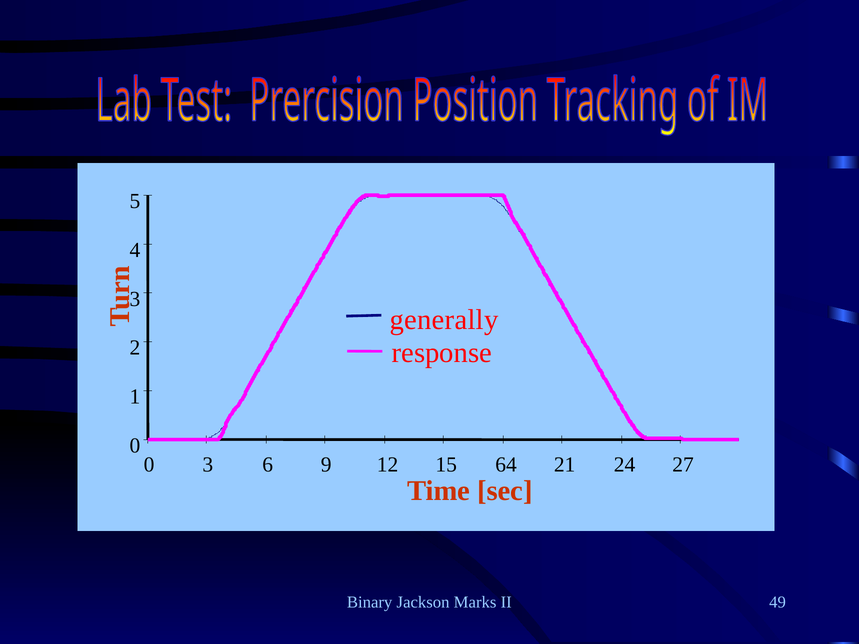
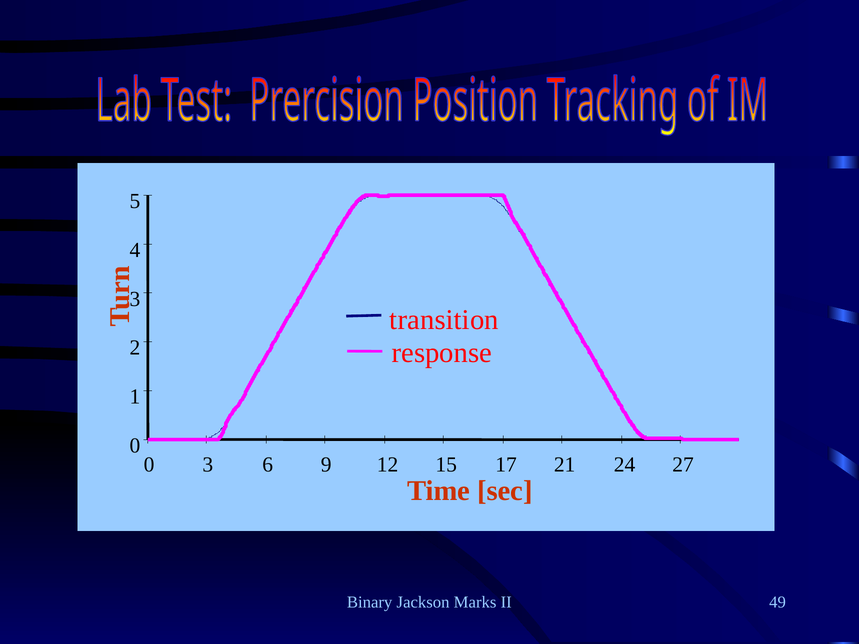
generally: generally -> transition (444, 320)
64: 64 -> 17 (506, 465)
